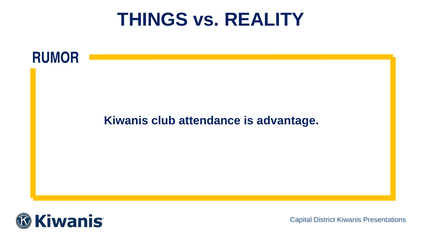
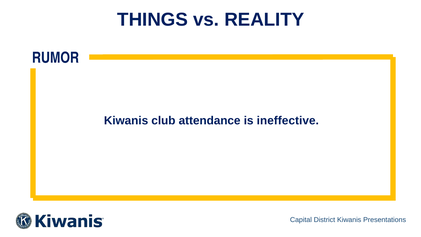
advantage: advantage -> ineffective (288, 120)
